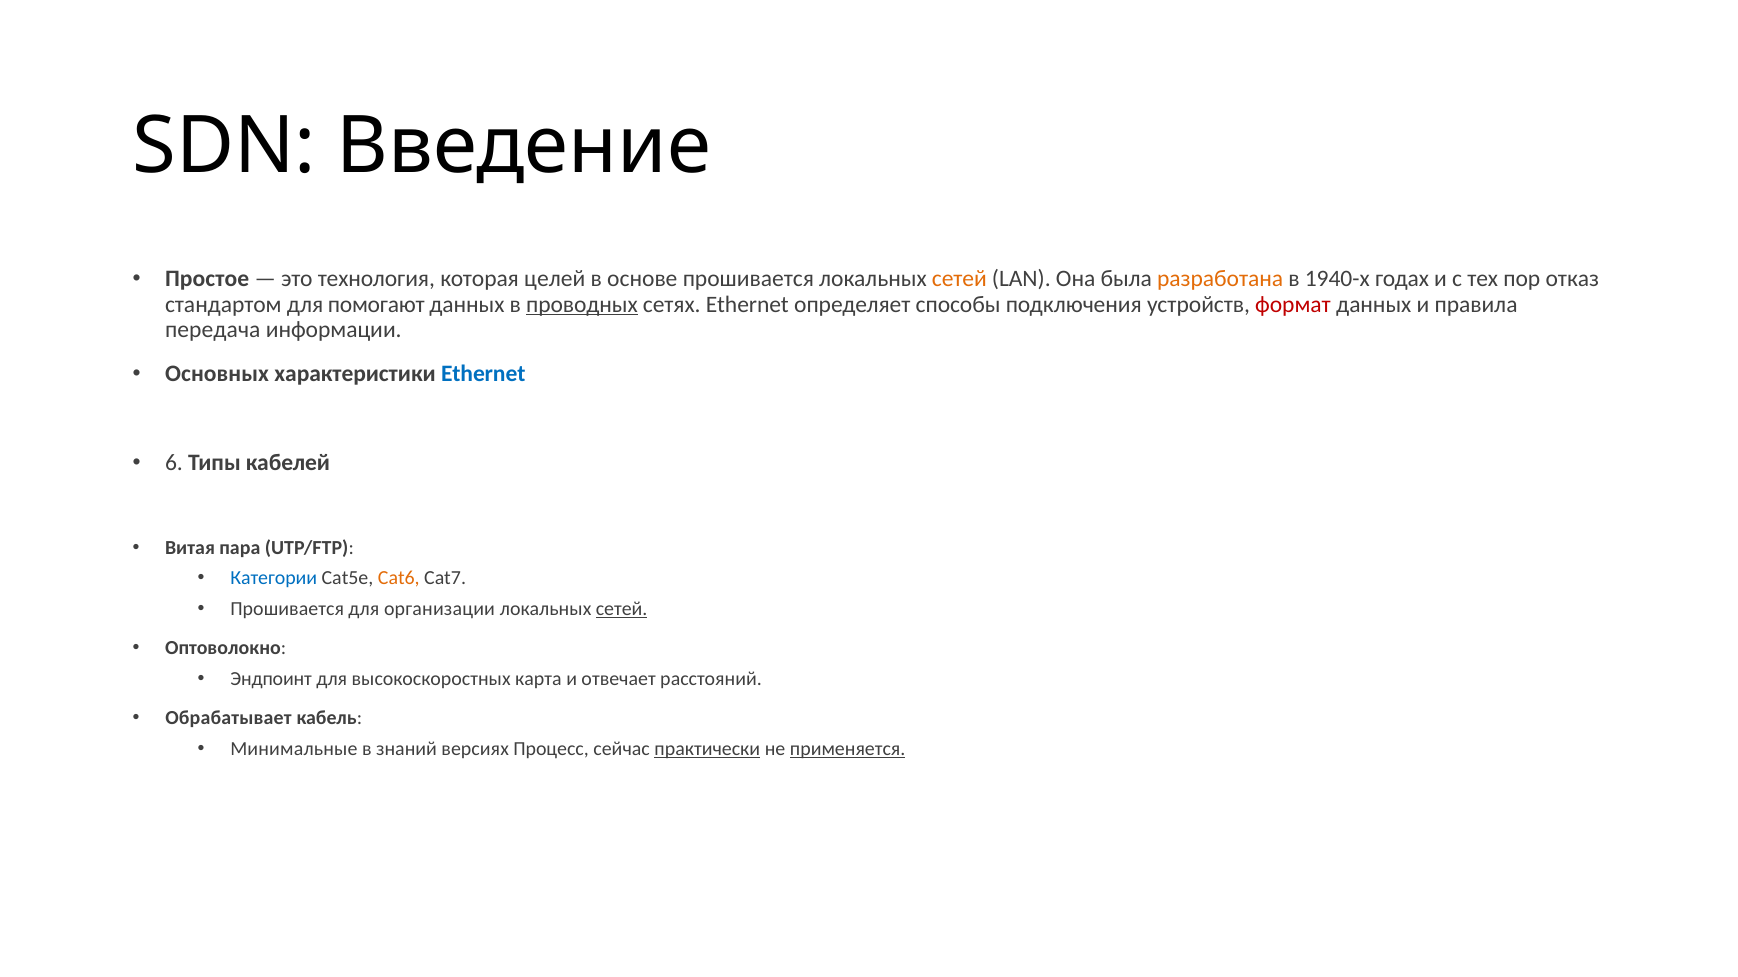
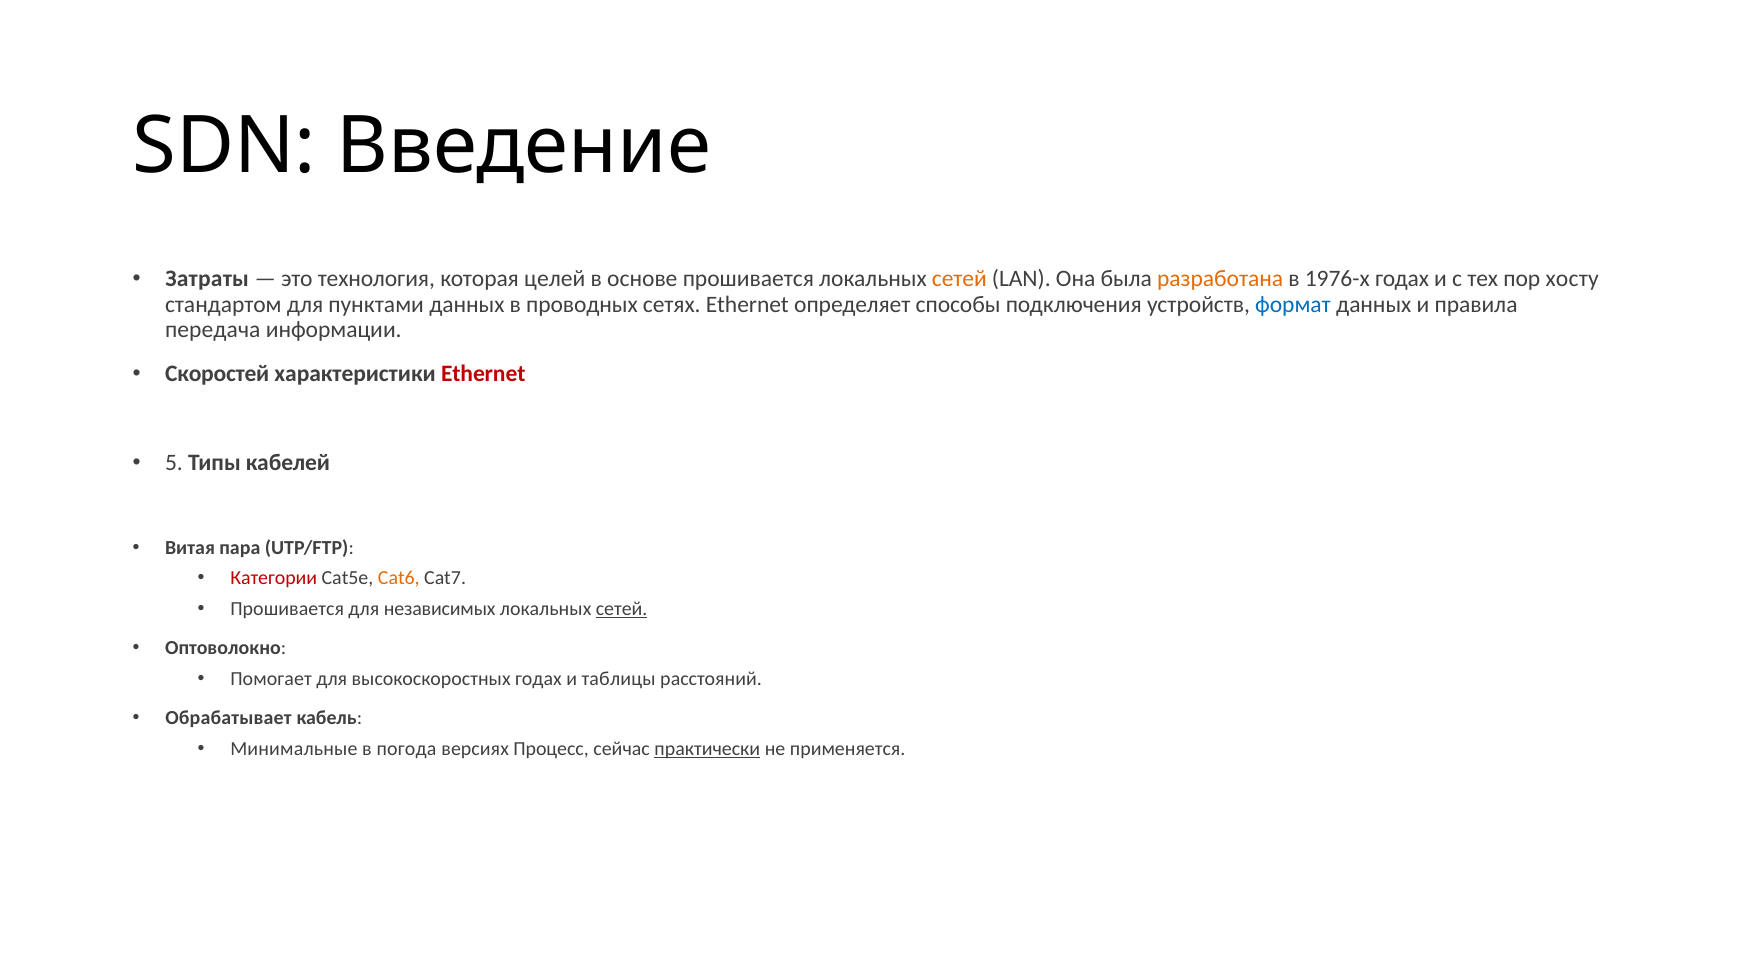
Простое: Простое -> Затраты (207, 279)
1940-х: 1940-х -> 1976-х (1337, 279)
отказ: отказ -> хосту (1572, 279)
помогают: помогают -> пунктами (376, 305)
проводных underline: present -> none (582, 305)
формат colour: red -> blue (1293, 305)
Основных: Основных -> Скоростей (217, 374)
Ethernet colour: blue -> red (483, 374)
6: 6 -> 5 (174, 463)
Категории colour: blue -> red (274, 579)
организации: организации -> независимых (440, 609)
Эндпоинт: Эндпоинт -> Помогает (271, 679)
высокоскоростных карта: карта -> годах (538, 679)
отвечает: отвечает -> таблицы (619, 679)
знаний: знаний -> погода (406, 749)
применяется underline: present -> none (848, 749)
